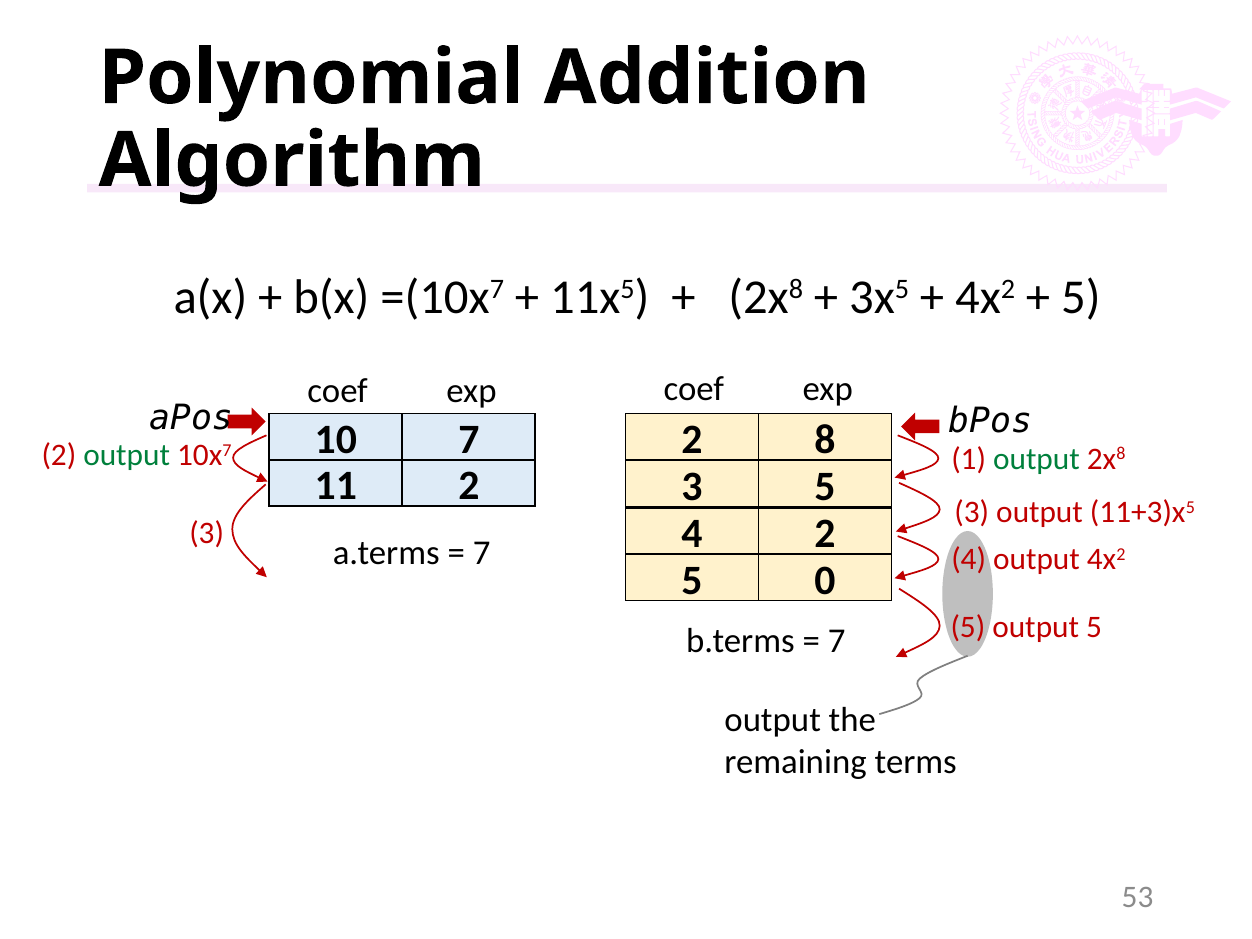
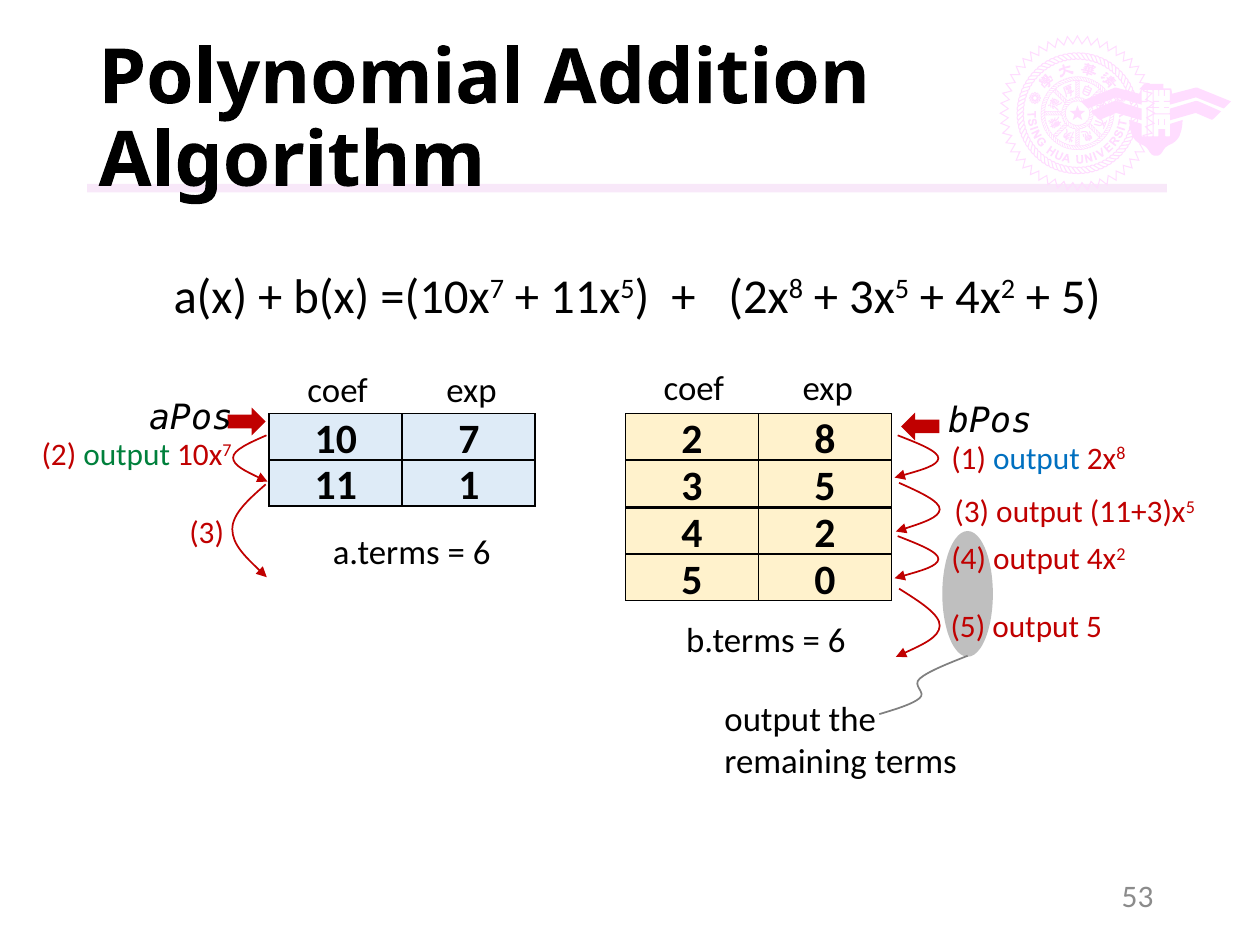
output colour: green -> blue (1036, 459)
11 2: 2 -> 1 (469, 486)
7: 7 -> 6 (482, 553)
7: 7 -> 6 (837, 641)
